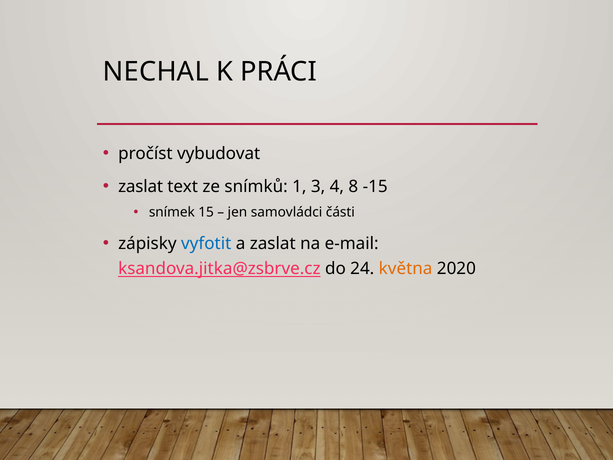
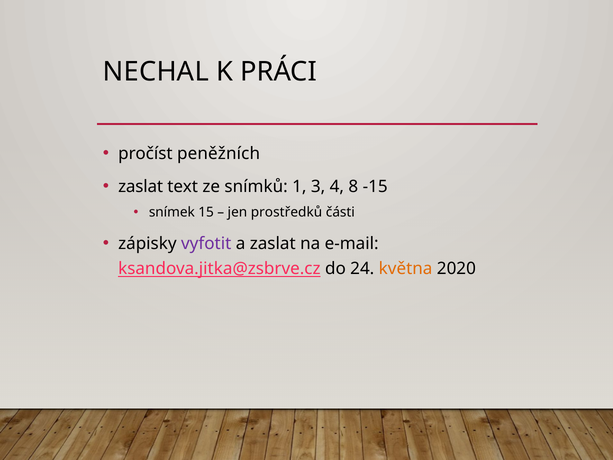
vybudovat: vybudovat -> peněžních (219, 154)
samovládci: samovládci -> prostředků (287, 212)
vyfotit colour: blue -> purple (206, 244)
